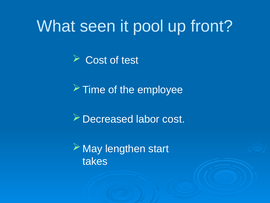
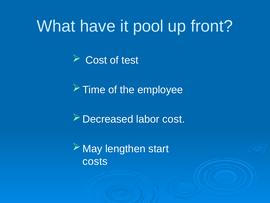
seen: seen -> have (98, 26)
takes: takes -> costs (95, 161)
